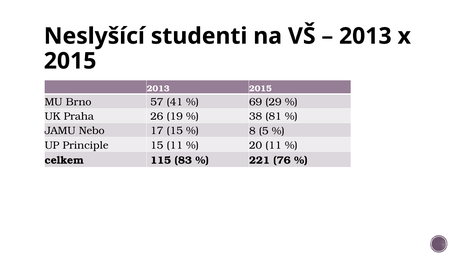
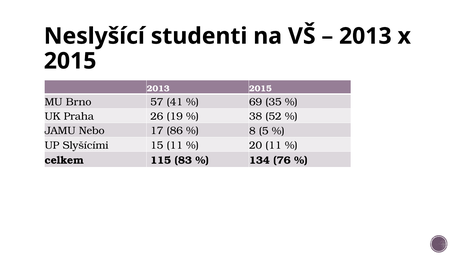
29: 29 -> 35 (273, 102)
81: 81 -> 52 (273, 116)
17 15: 15 -> 86 (175, 131)
Principle: Principle -> Slyšícími (86, 145)
221: 221 -> 134 (259, 160)
